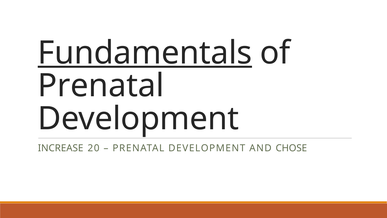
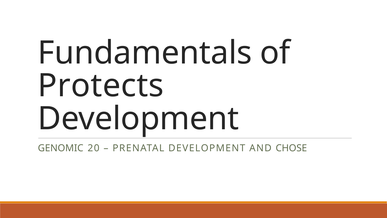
Fundamentals underline: present -> none (145, 53)
Prenatal: Prenatal -> Protects (101, 86)
INCREASE: INCREASE -> GENOMIC (61, 148)
